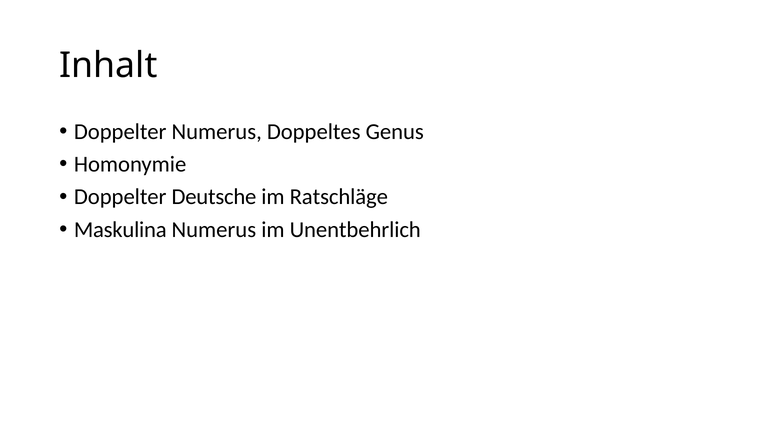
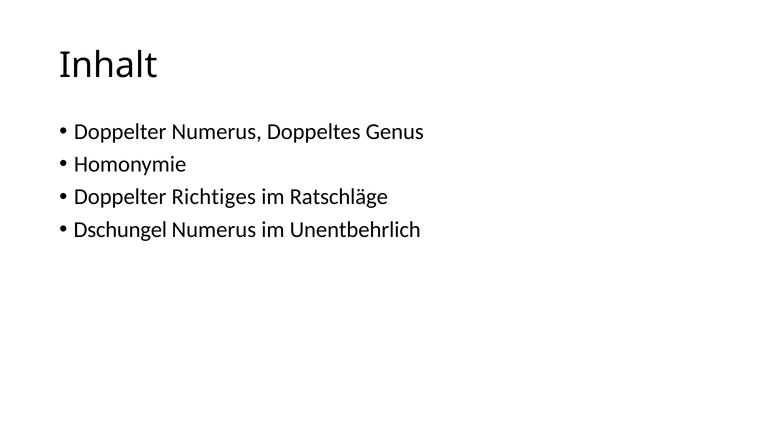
Deutsche: Deutsche -> Richtiges (214, 197)
Maskulina: Maskulina -> Dschungel (120, 229)
